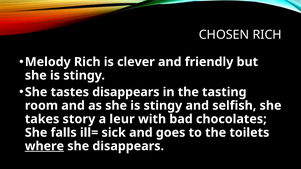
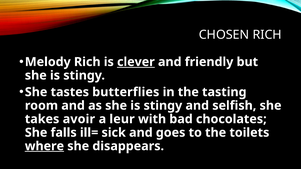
clever underline: none -> present (136, 62)
tastes disappears: disappears -> butterflies (126, 92)
story: story -> avoir (79, 119)
